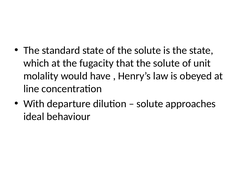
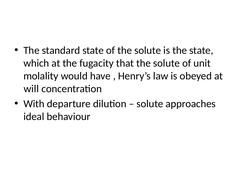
line: line -> will (31, 89)
